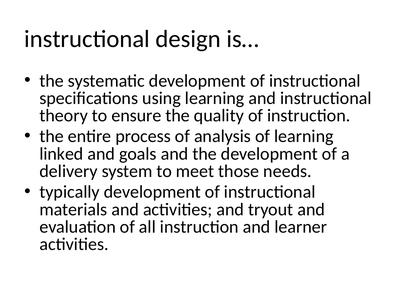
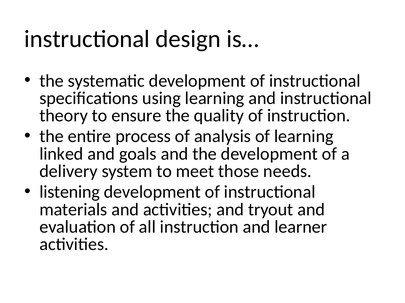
typically: typically -> listening (70, 192)
